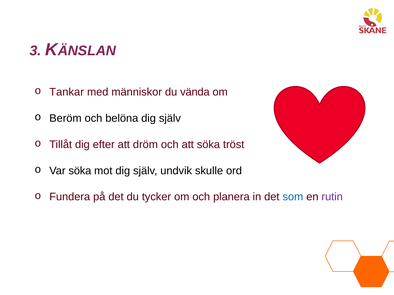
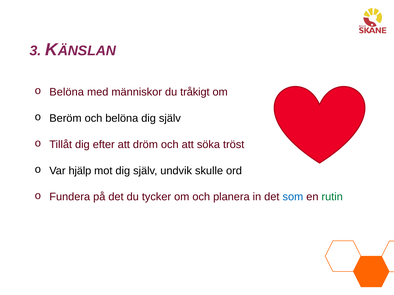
Tankar: Tankar -> Belöna (67, 92)
vända: vända -> tråkigt (195, 92)
Var söka: söka -> hjälp (80, 171)
rutin colour: purple -> green (332, 197)
